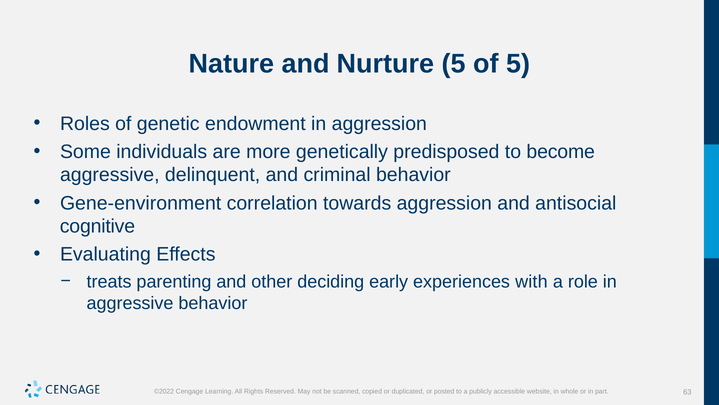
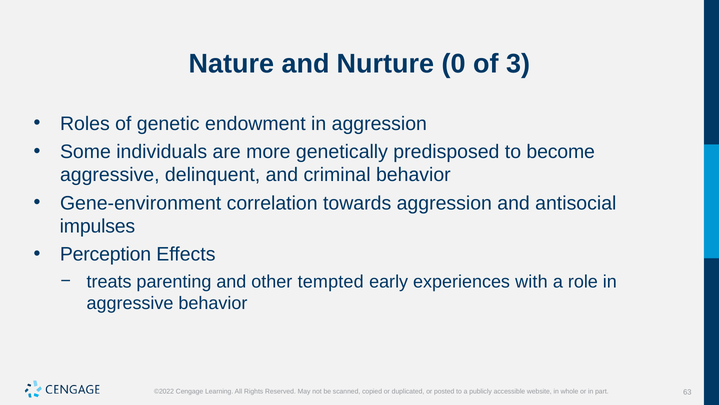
Nurture 5: 5 -> 0 (454, 64)
of 5: 5 -> 3 (518, 64)
cognitive: cognitive -> impulses (97, 226)
Evaluating: Evaluating -> Perception (106, 254)
deciding: deciding -> tempted (331, 281)
